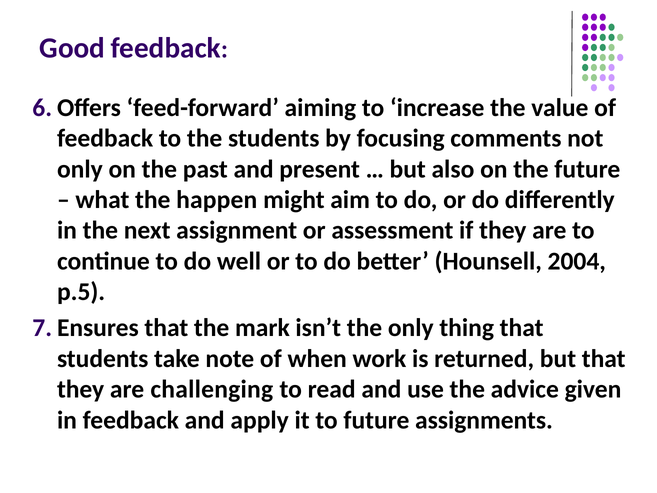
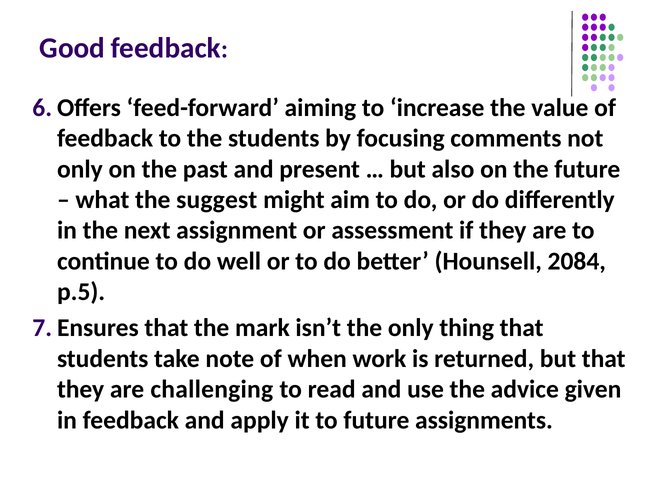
happen: happen -> suggest (217, 200)
2004: 2004 -> 2084 (577, 261)
